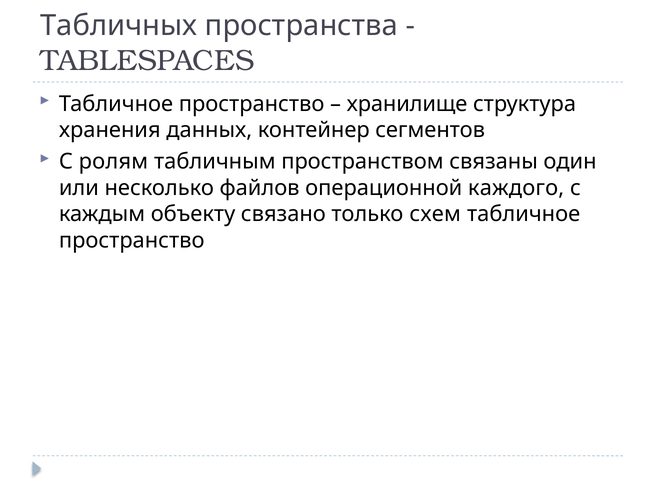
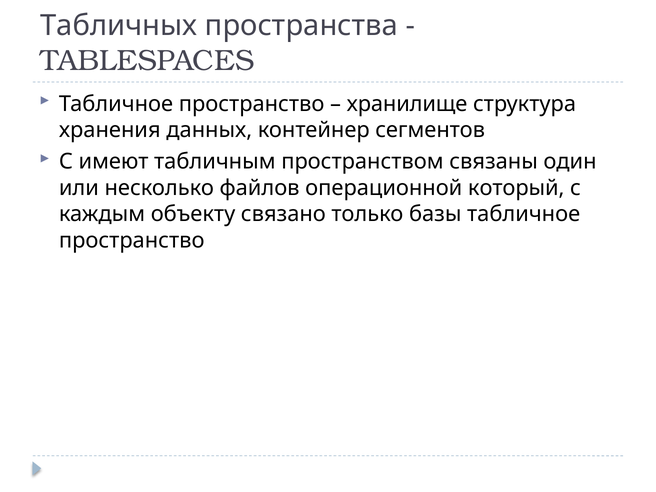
ролям: ролям -> имеют (114, 162)
каждого: каждого -> который (516, 188)
схем: схем -> базы (435, 214)
